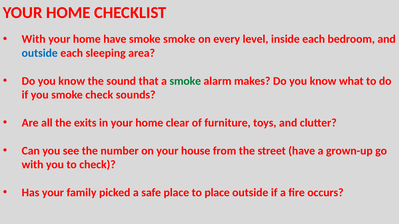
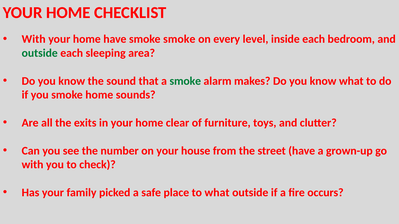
outside colour: blue -> green (40, 53)
smoke check: check -> home (99, 95)
to place: place -> what (217, 193)
